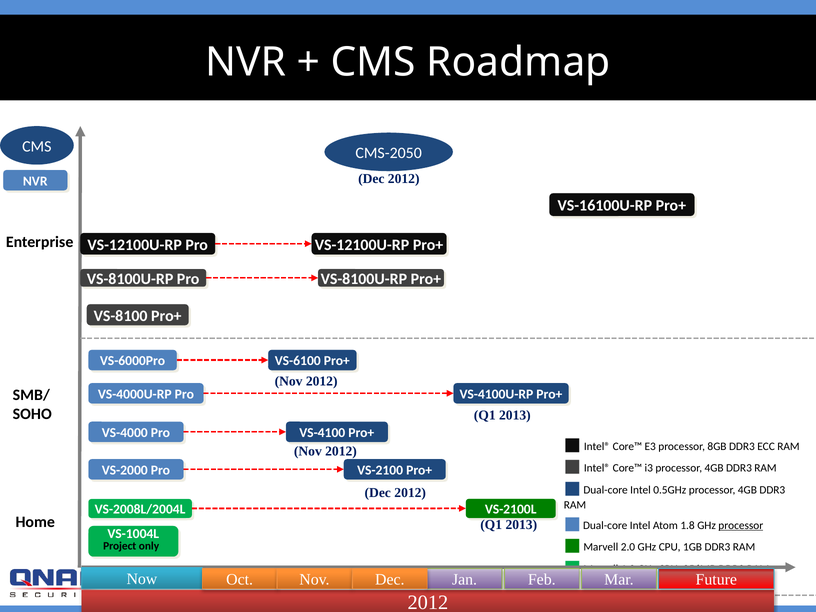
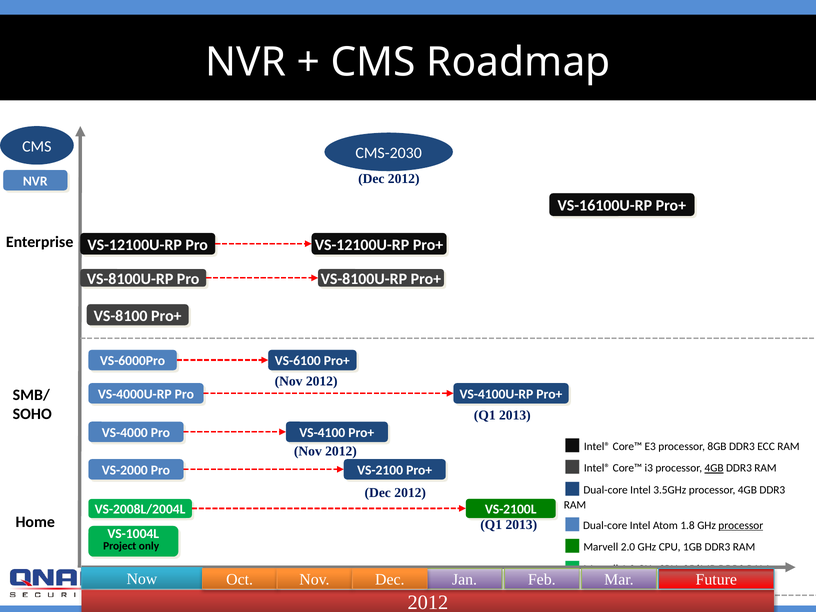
CMS-2050: CMS-2050 -> CMS-2030 (389, 153)
4GB underline: none -> present (714, 468)
0.5GHz: 0.5GHz -> 3.5GHz (670, 490)
